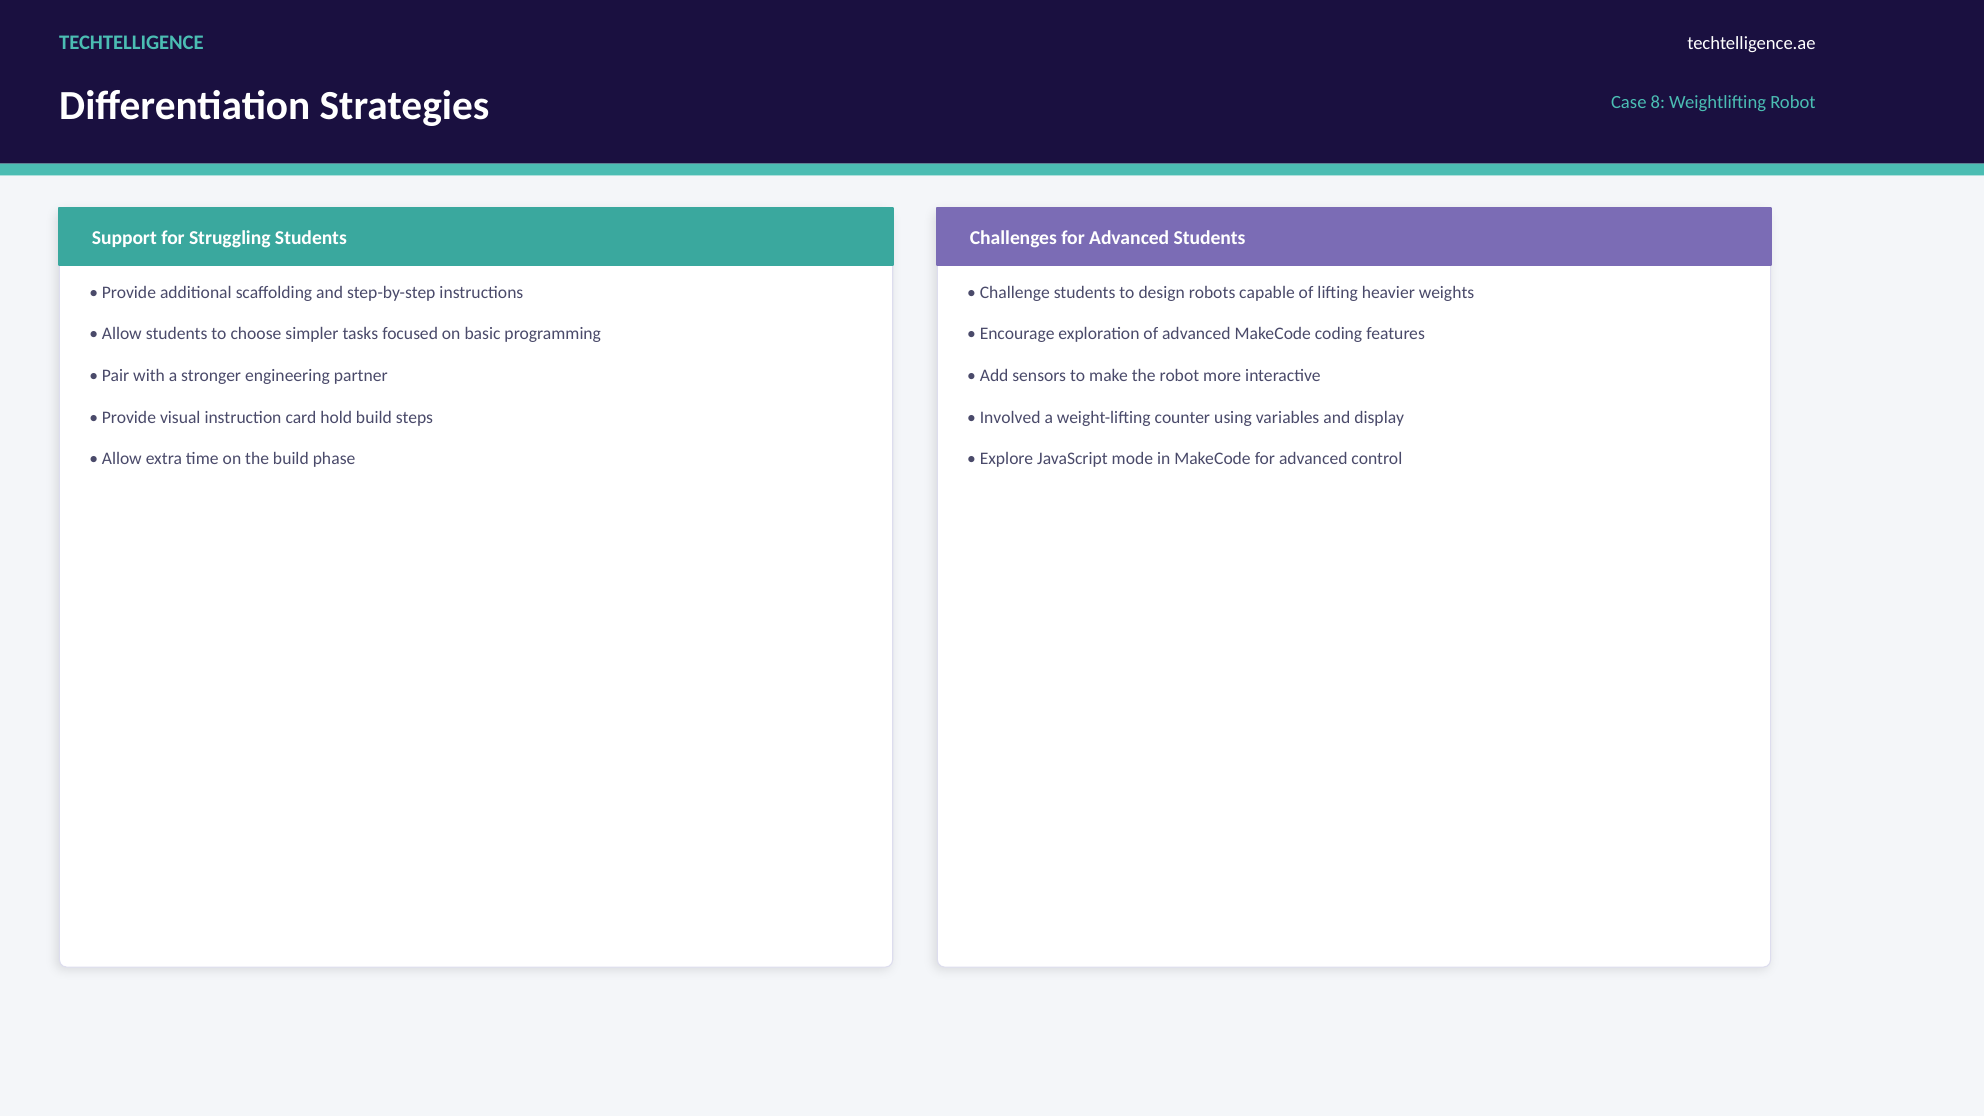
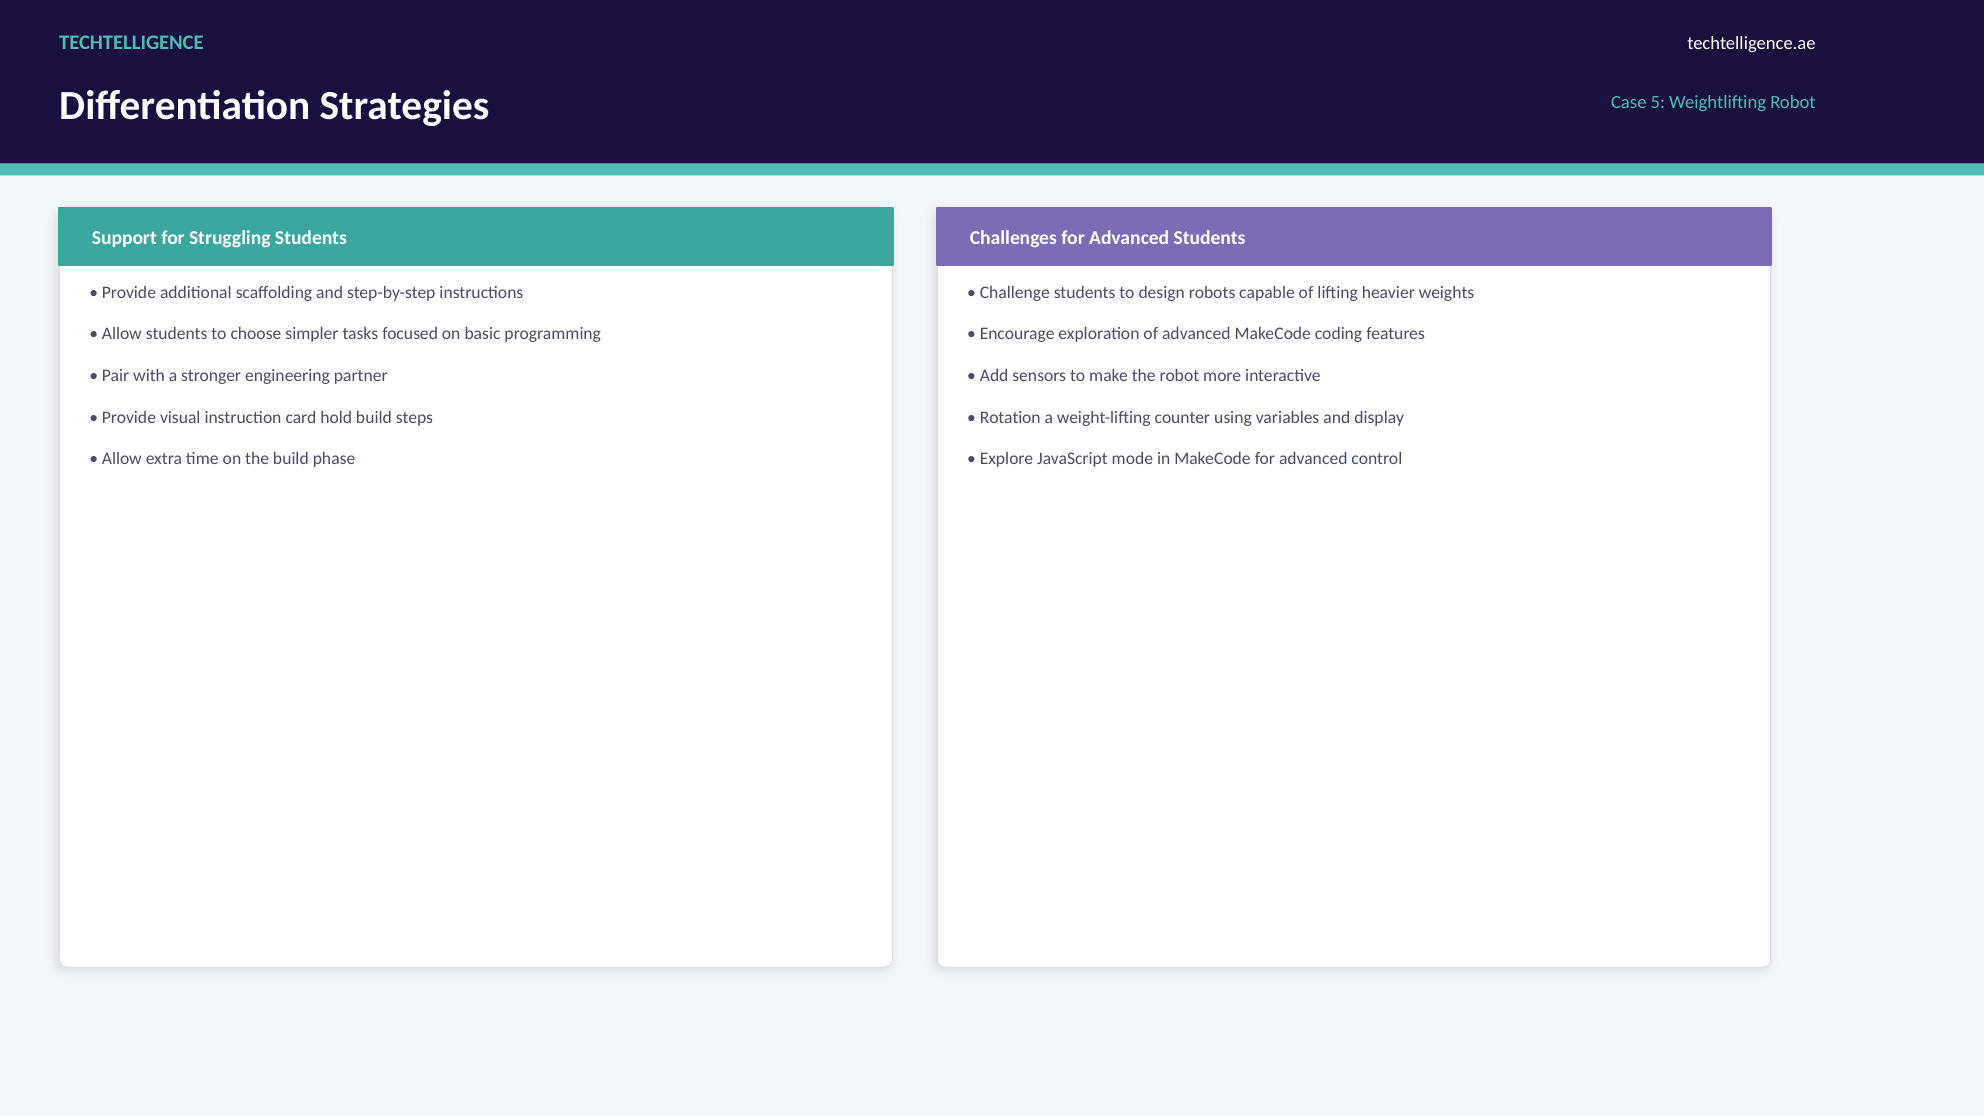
8: 8 -> 5 (1658, 102)
Involved: Involved -> Rotation (1010, 417)
